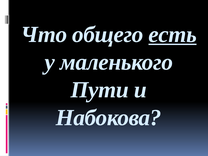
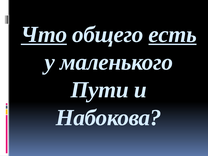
Что underline: none -> present (44, 34)
